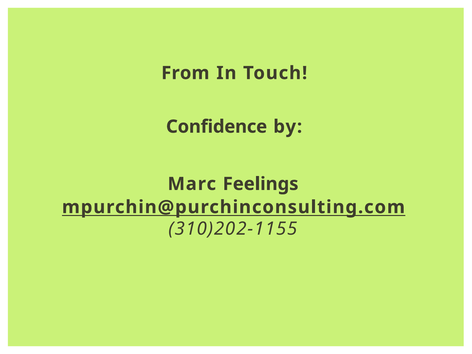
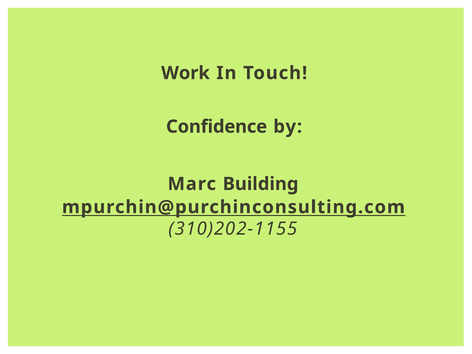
From: From -> Work (185, 73)
Feelings: Feelings -> Building (261, 184)
